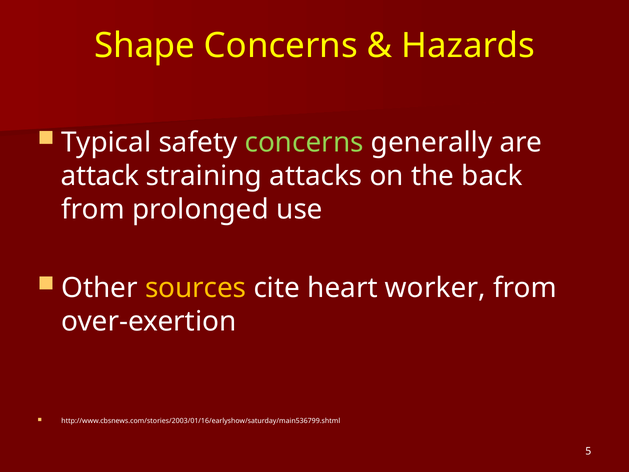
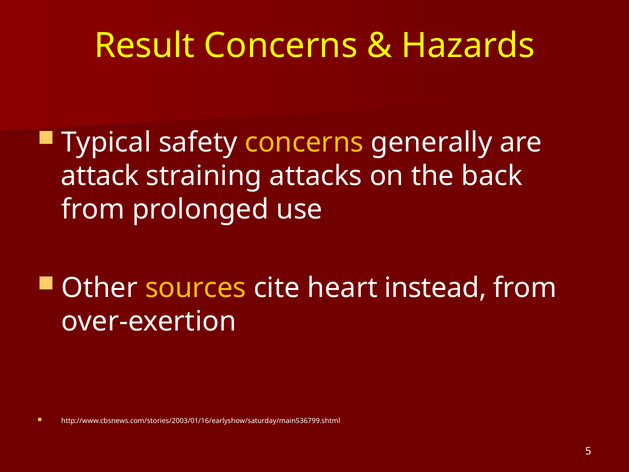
Shape: Shape -> Result (145, 45)
concerns colour: light green -> yellow (304, 142)
worker: worker -> instead (435, 288)
